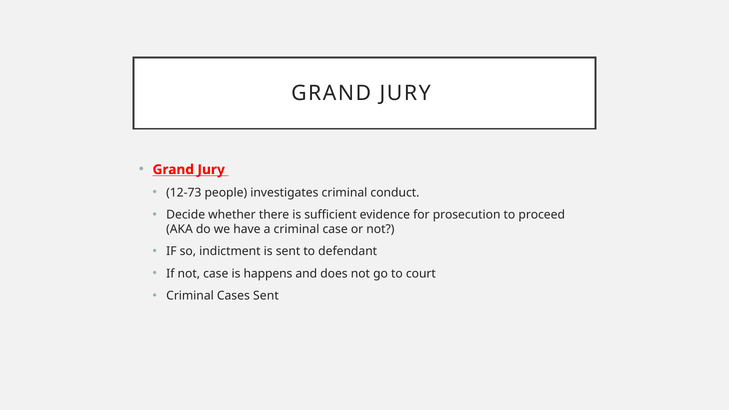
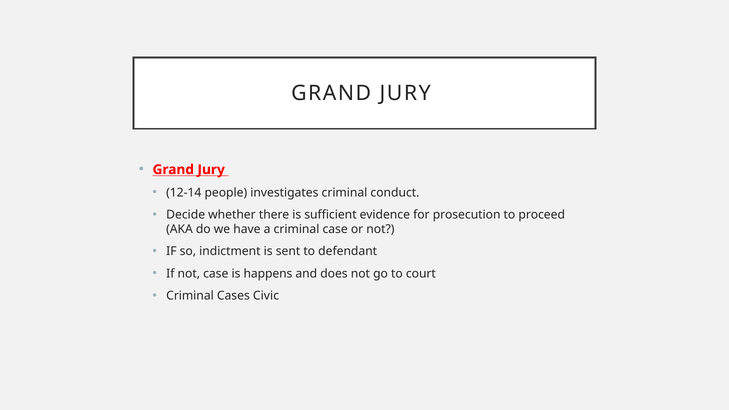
12-73: 12-73 -> 12-14 (184, 193)
Cases Sent: Sent -> Civic (266, 296)
